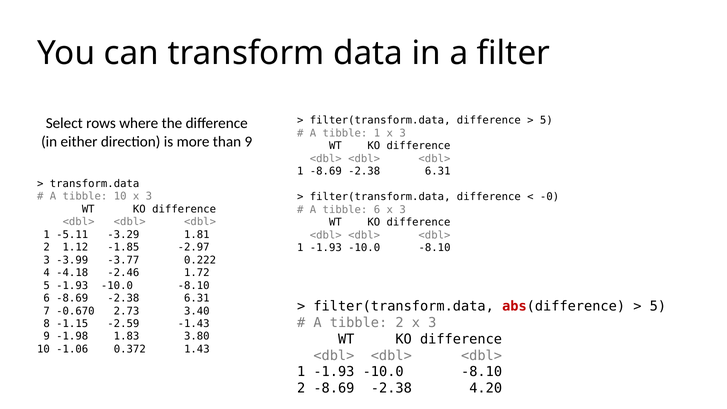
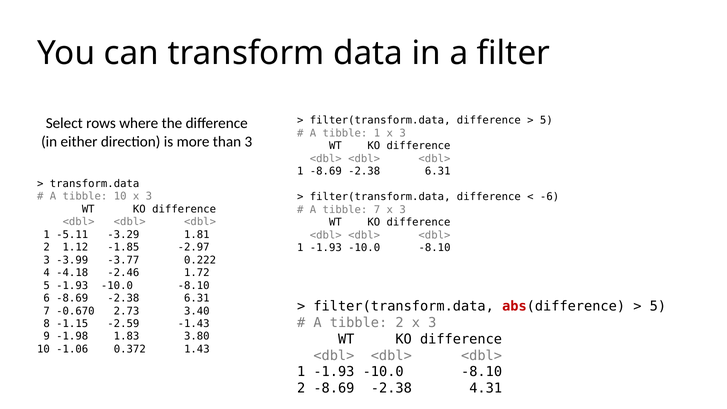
than 9: 9 -> 3 (248, 142)
-0: -0 -> -6 (550, 197)
tibble 6: 6 -> 7 (377, 210)
4.20: 4.20 -> 4.31 (486, 388)
